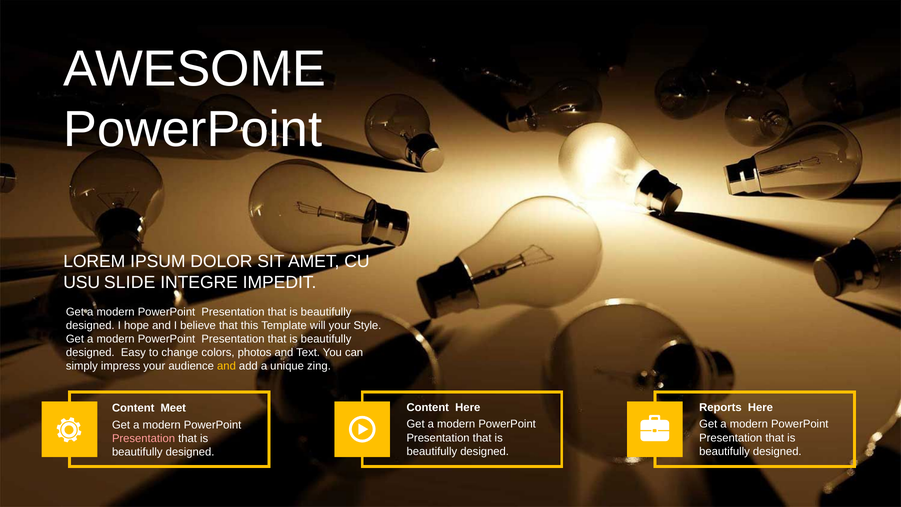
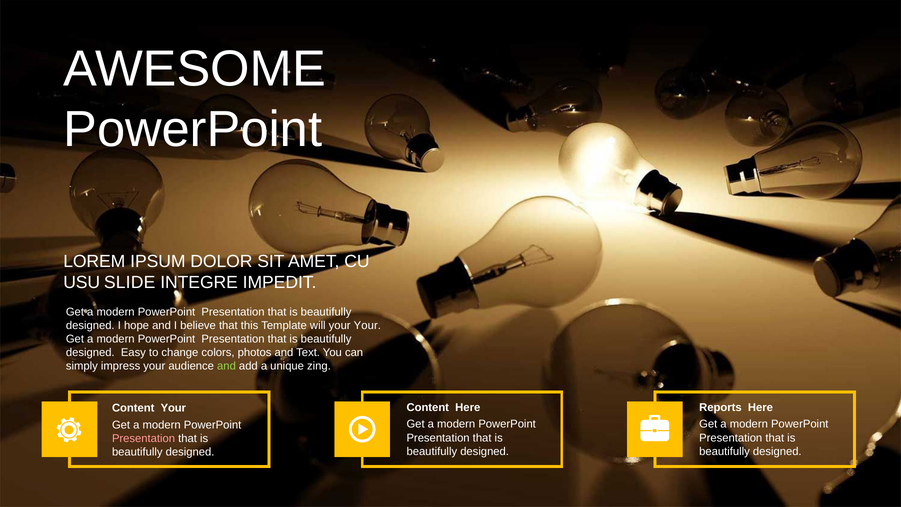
your Style: Style -> Your (367, 325)
and colour: yellow -> light green (226, 366)
Content Meet: Meet -> Your (173, 408)
